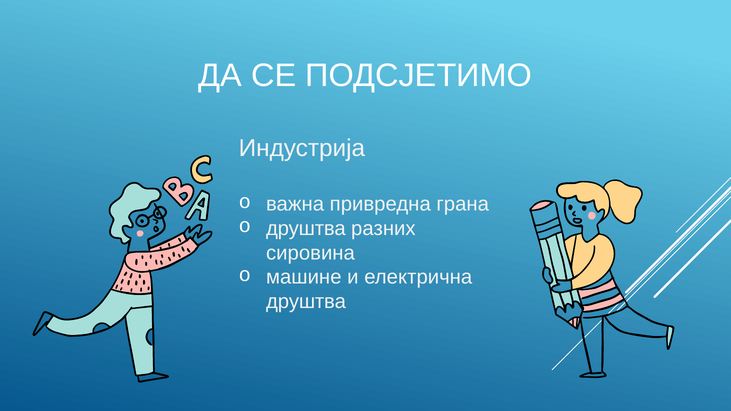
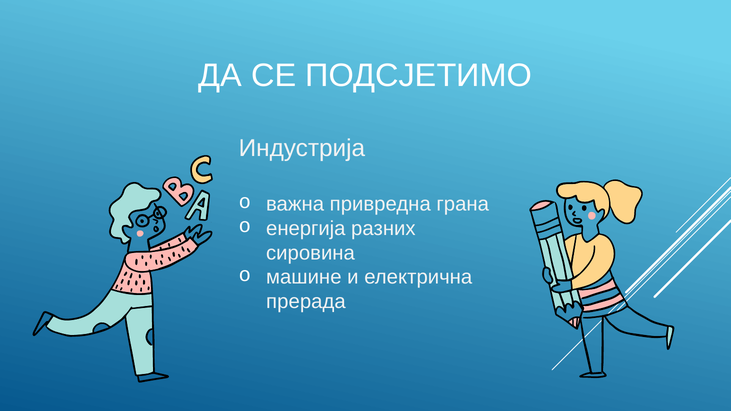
друштва: друштва -> енергија (306, 229)
друштва: друштва -> прерада (306, 302)
